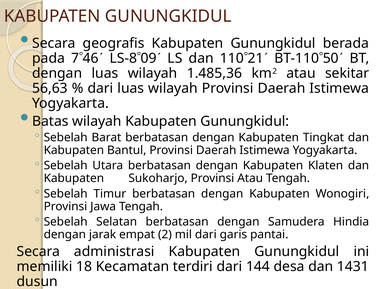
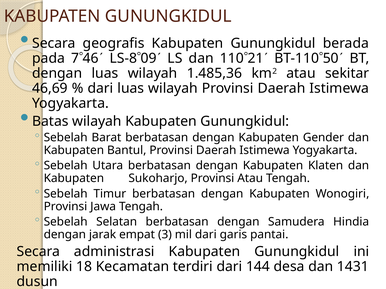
56,63: 56,63 -> 46,69 (50, 89)
Tingkat: Tingkat -> Gender (323, 138)
2: 2 -> 3 (165, 235)
